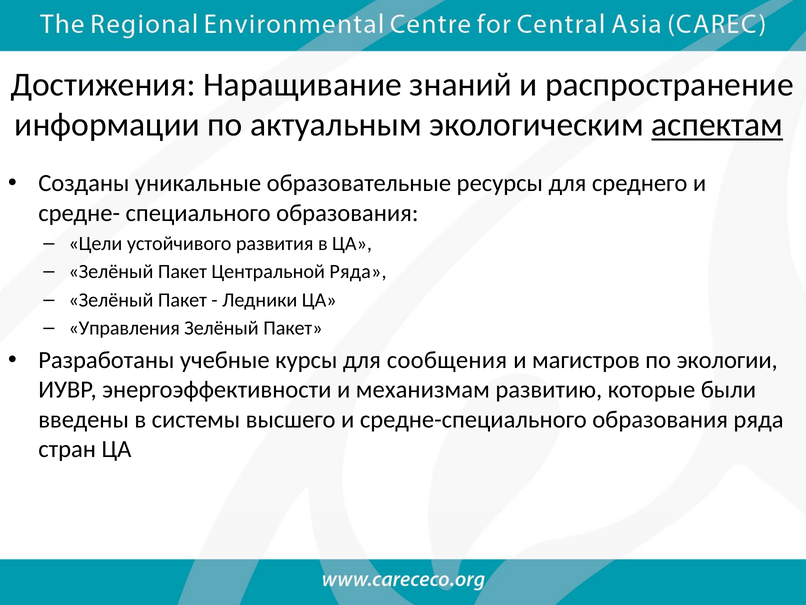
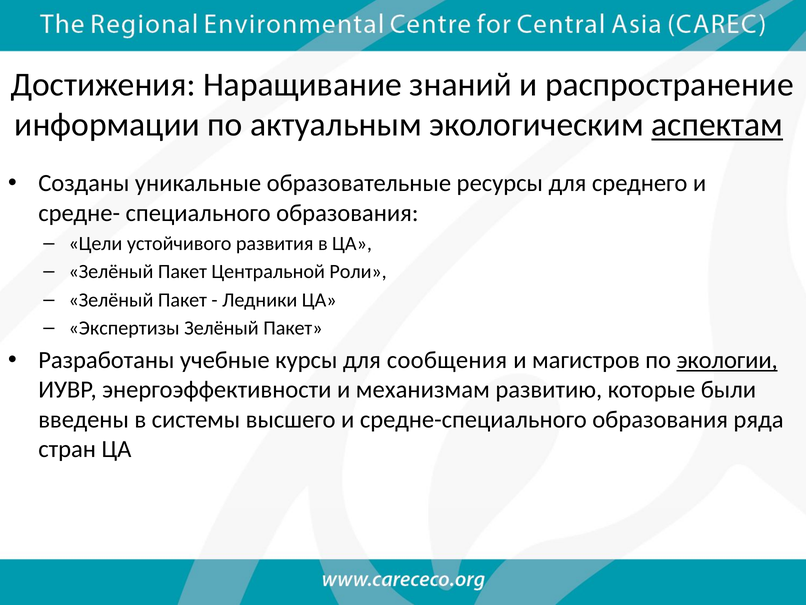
Центральной Ряда: Ряда -> Роли (358, 271)
Управления: Управления -> Экспертизы (124, 328)
экологии underline: none -> present (727, 360)
